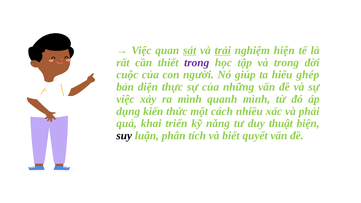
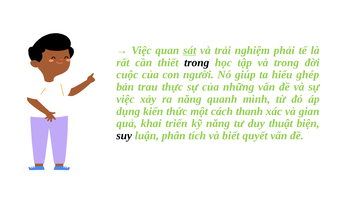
trải underline: present -> none (223, 50)
hiện: hiện -> phải (284, 50)
trong colour: purple -> black (197, 63)
diện: diện -> trau (148, 87)
ra mình: mình -> năng (190, 99)
nhiều: nhiều -> thanh (249, 111)
phải: phải -> gian (309, 111)
